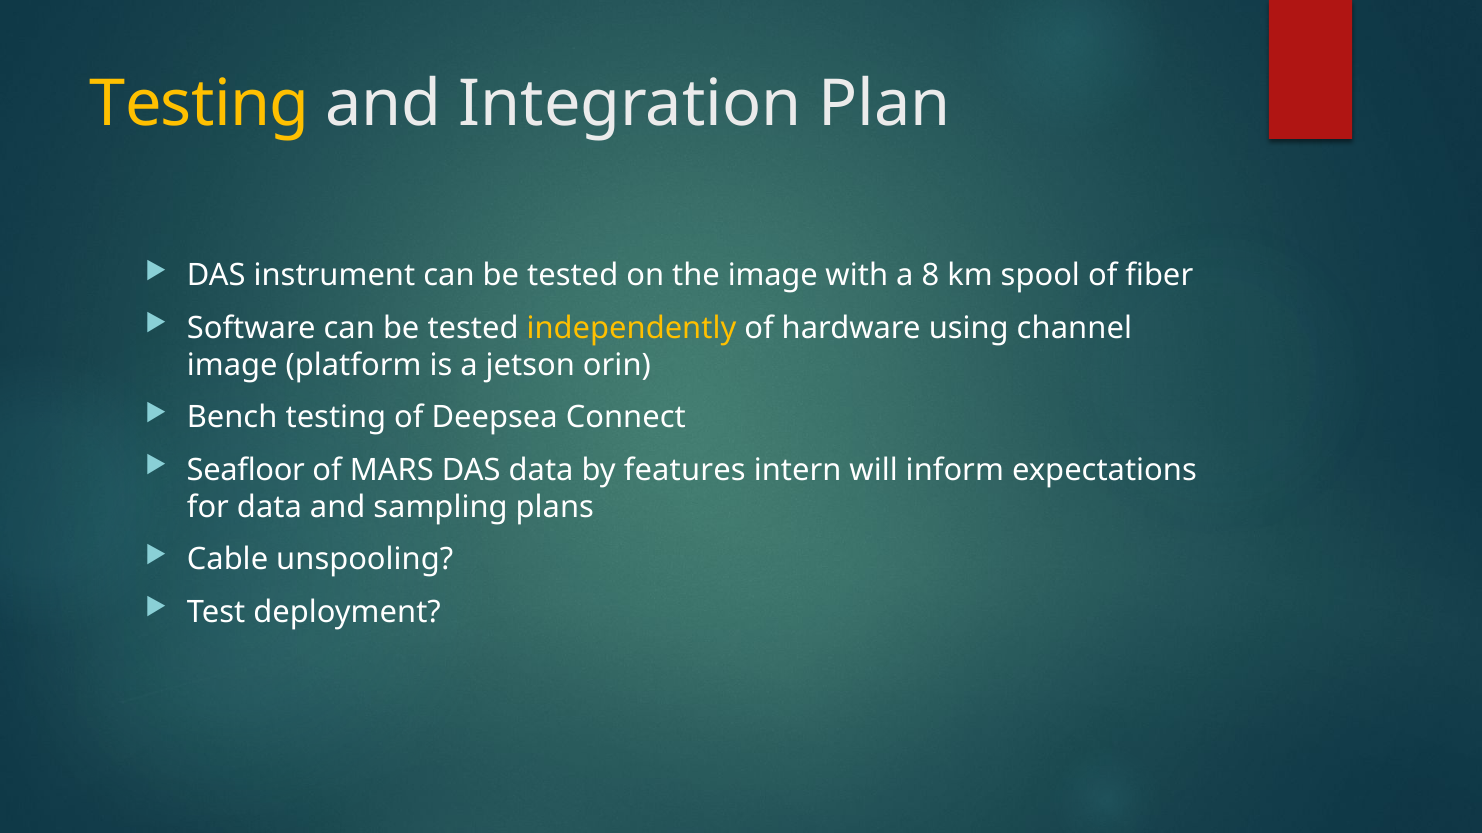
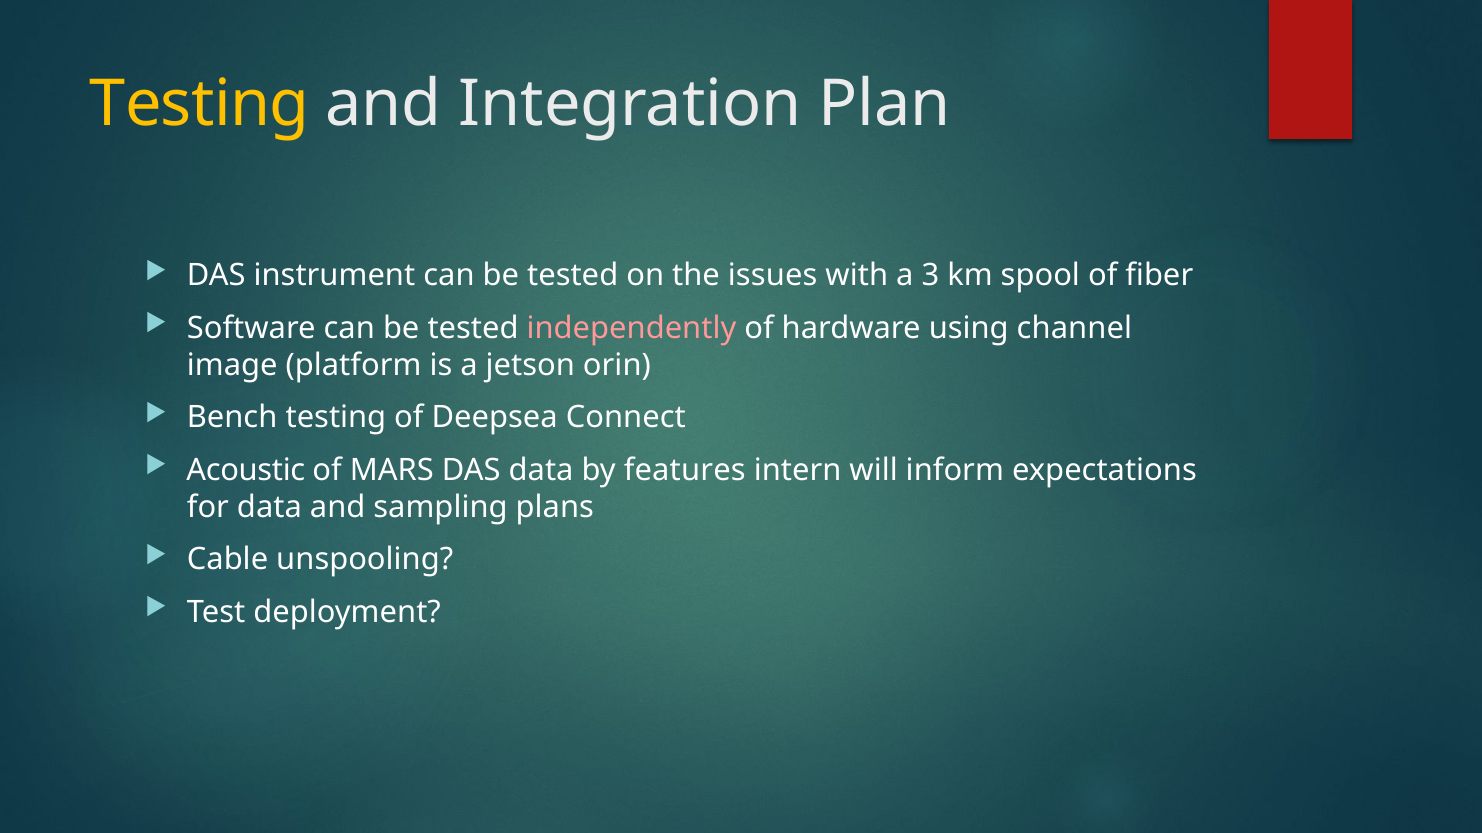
the image: image -> issues (773, 276)
8: 8 -> 3 (930, 276)
independently colour: yellow -> pink (631, 328)
Seafloor: Seafloor -> Acoustic (246, 470)
